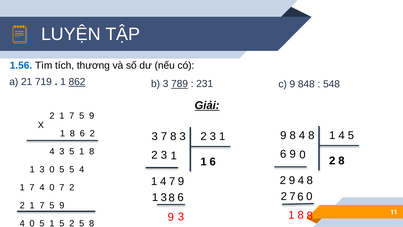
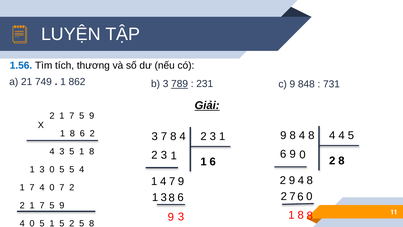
719: 719 -> 749 (43, 82)
862 underline: present -> none (77, 82)
548: 548 -> 731 (332, 84)
4 8 1: 1 -> 4 (332, 135)
7 8 3: 3 -> 4 (183, 136)
